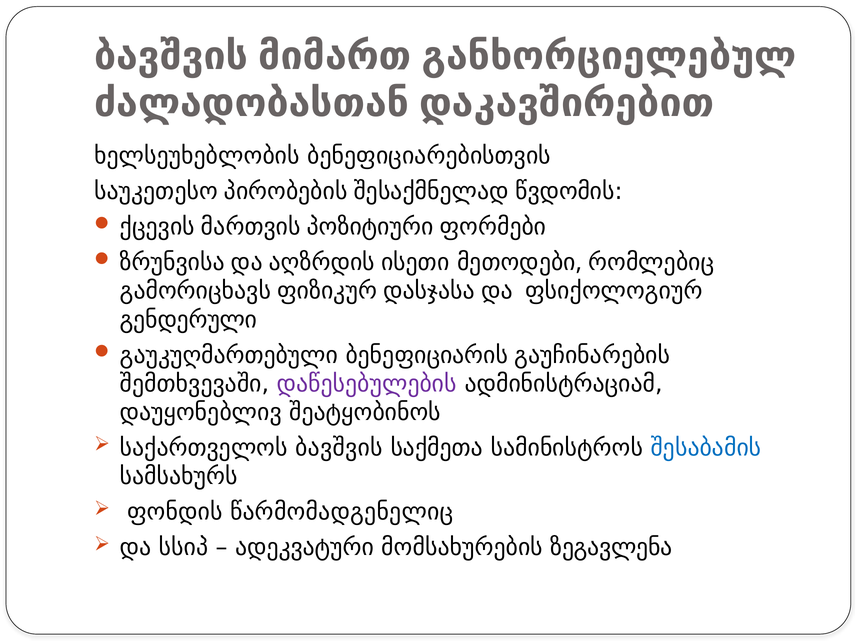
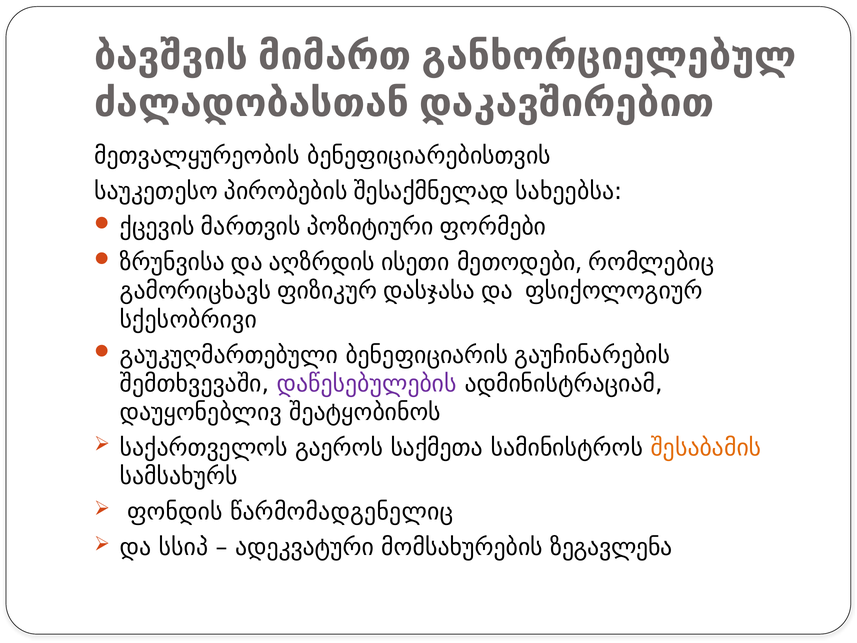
ხელსეუხებლობის: ხელსეუხებლობის -> მეთვალყურეობის (197, 156)
წვდომის: წვდომის -> სახეებსა (569, 191)
გენდერული: გენდერული -> სქესობრივი (188, 320)
საქართველოს ბავშვის: ბავშვის -> გაეროს (339, 448)
შესაბამის colour: blue -> orange (706, 448)
